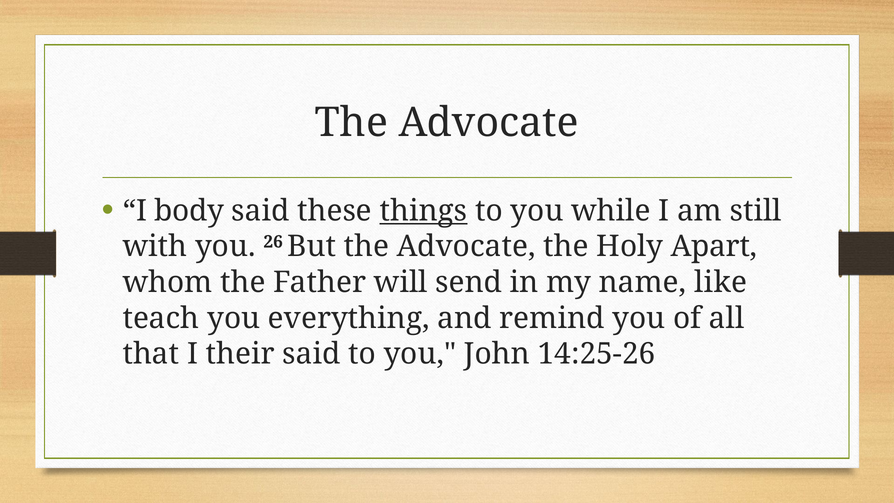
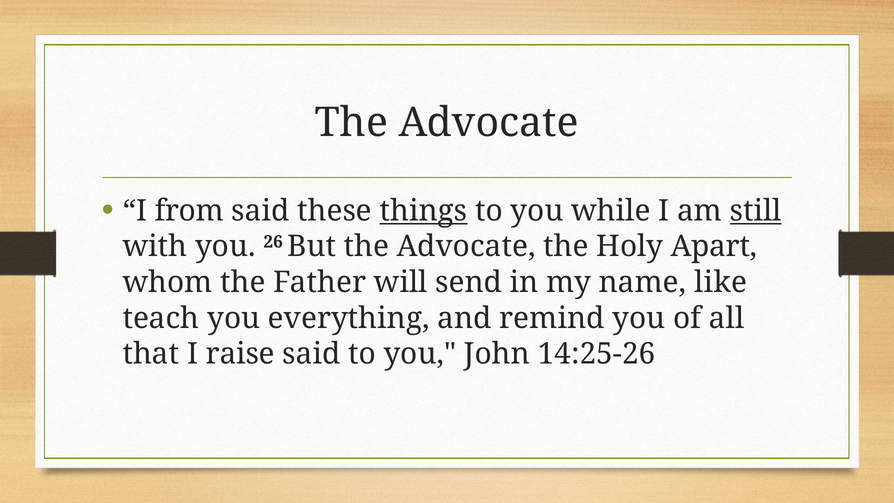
body: body -> from (189, 211)
still underline: none -> present (756, 211)
their: their -> raise (240, 354)
